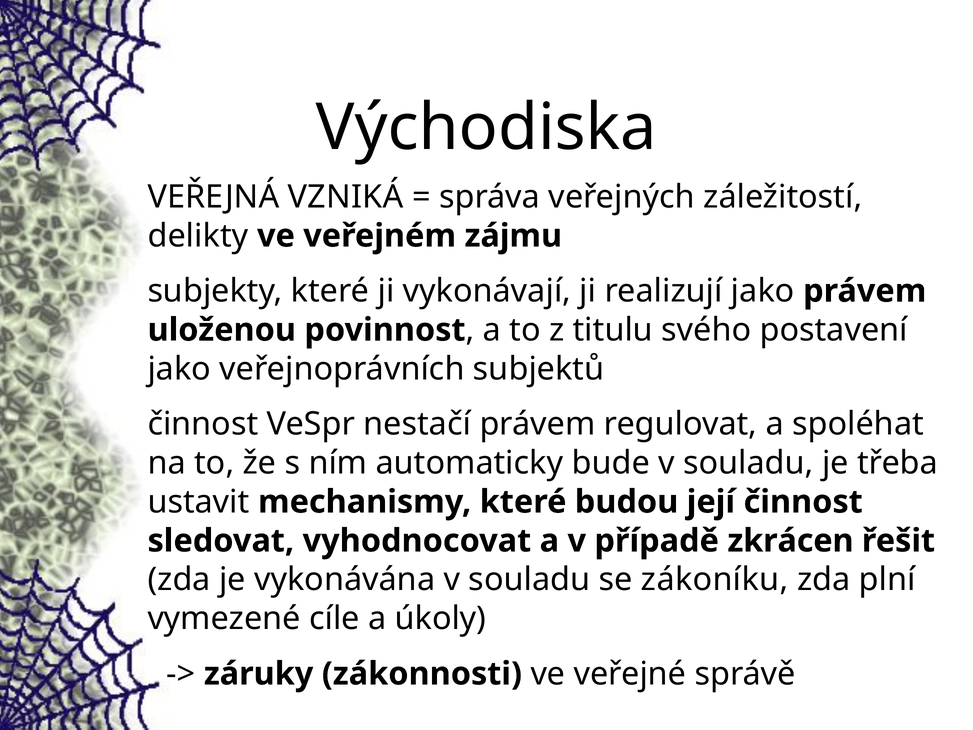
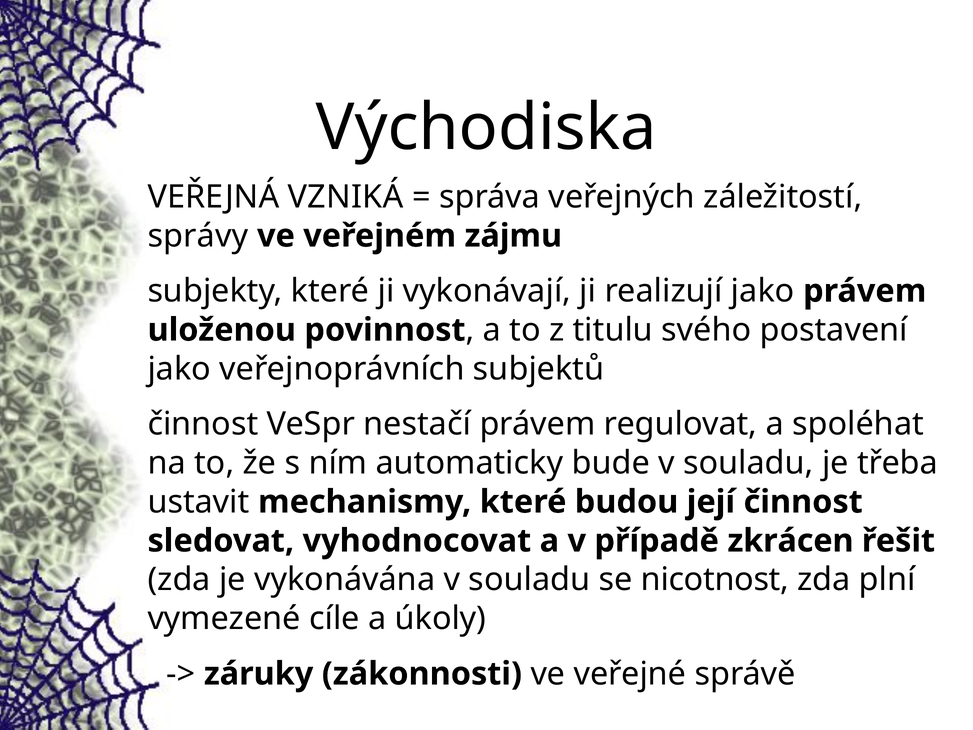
delikty: delikty -> správy (198, 236)
zákoníku: zákoníku -> nicotnost (715, 580)
